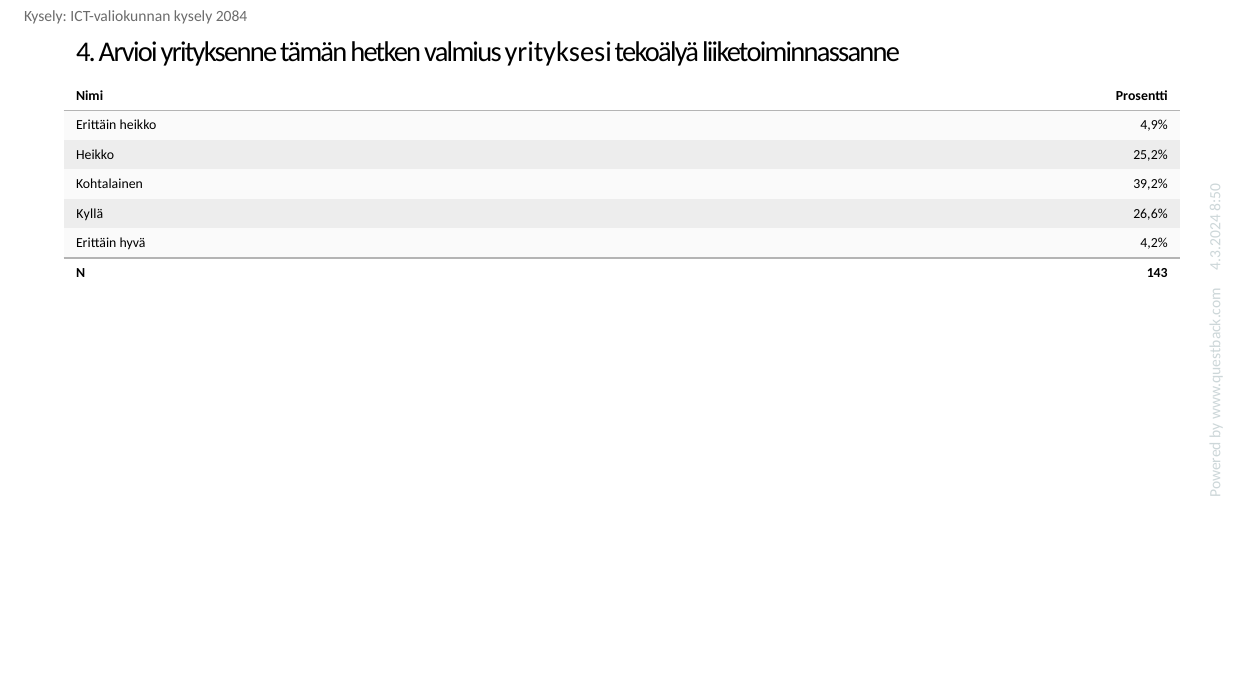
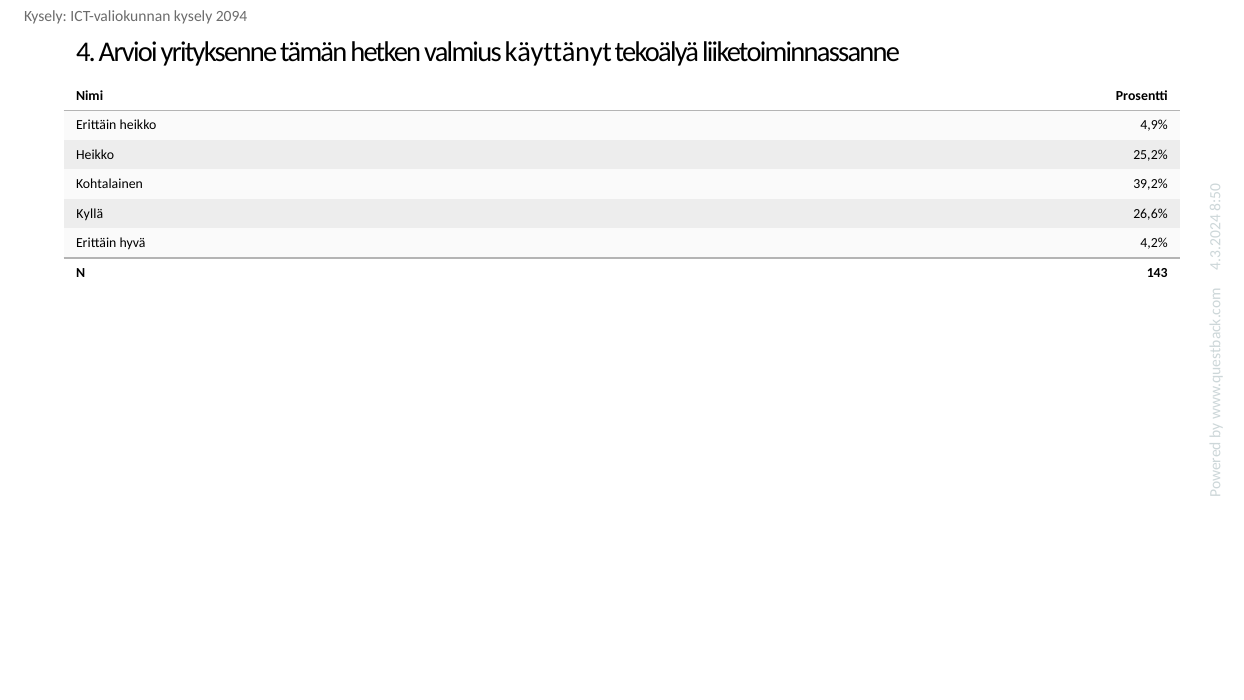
2084: 2084 -> 2094 (232, 17)
yrityksesi: yrityksesi -> käyttänyt (558, 52)
